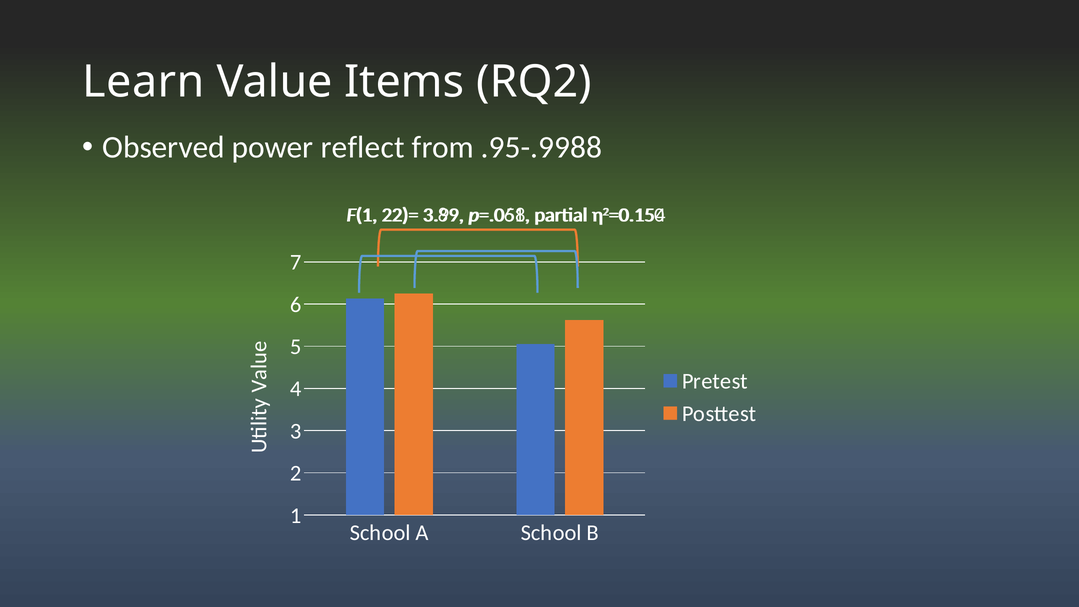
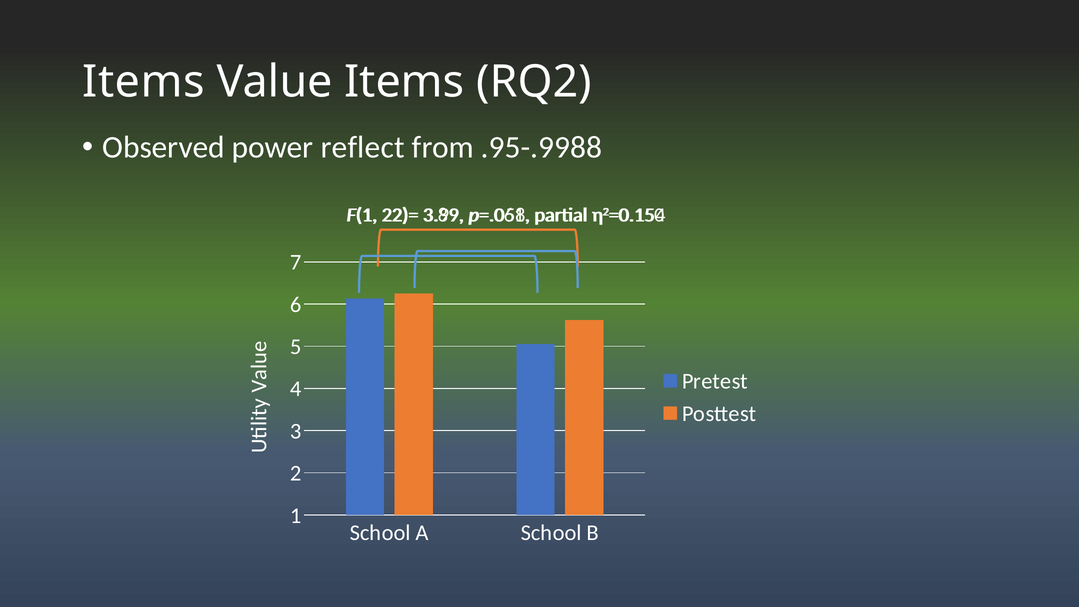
Learn: Learn -> Items (143, 82)
